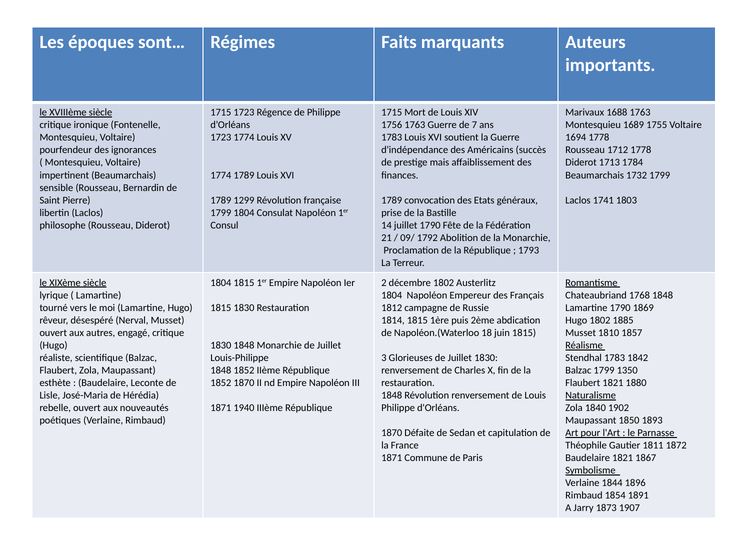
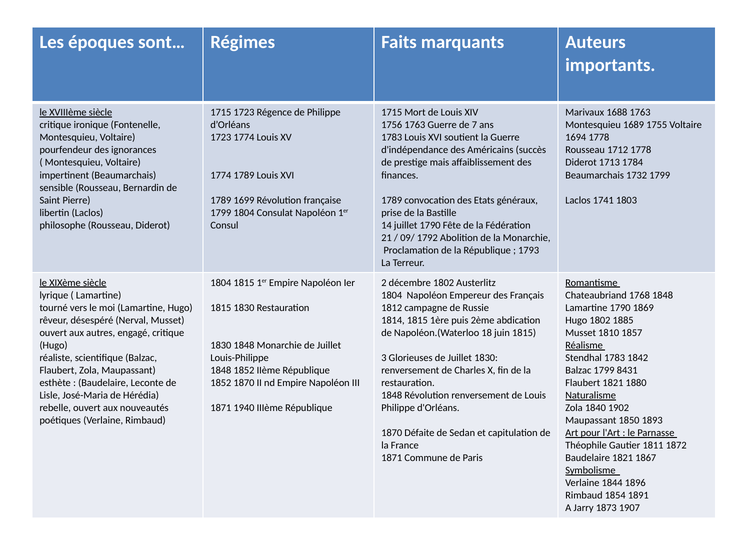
1299: 1299 -> 1699 (244, 200)
1350: 1350 -> 8431 (627, 370)
